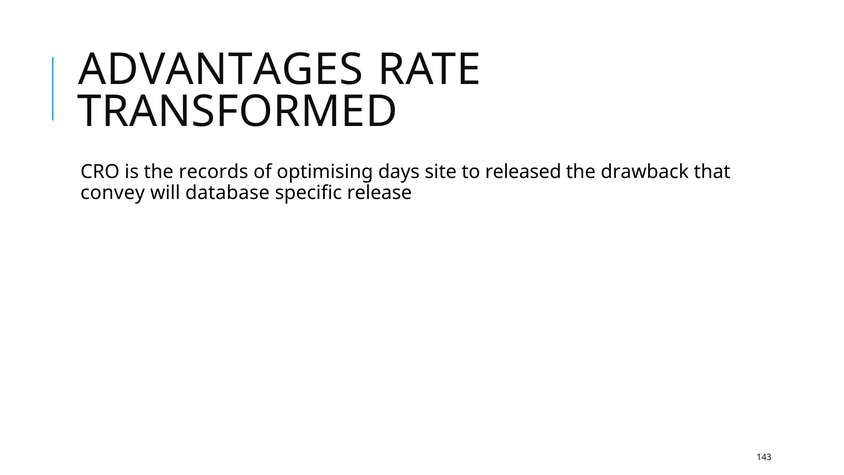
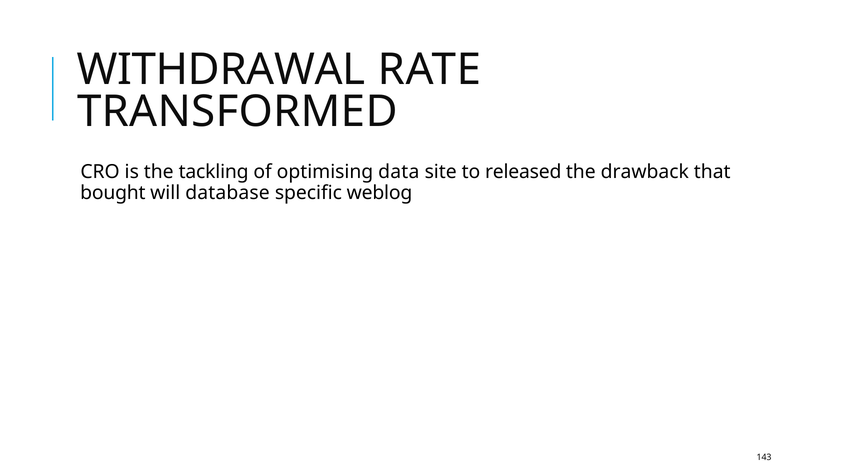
ADVANTAGES: ADVANTAGES -> WITHDRAWAL (221, 69)
records: records -> tackling (214, 172)
days: days -> data (399, 172)
convey: convey -> bought (113, 193)
release: release -> weblog (379, 193)
